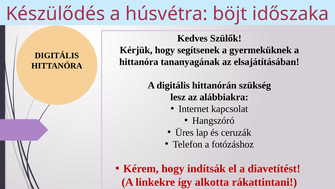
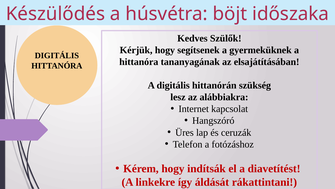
alkotta: alkotta -> áldását (212, 182)
